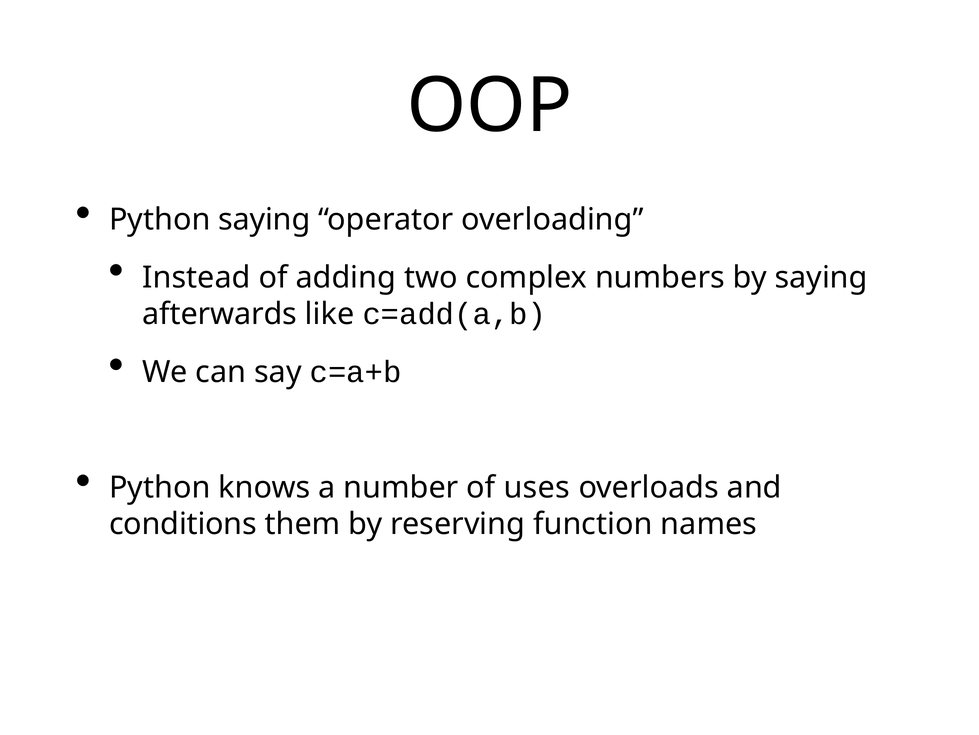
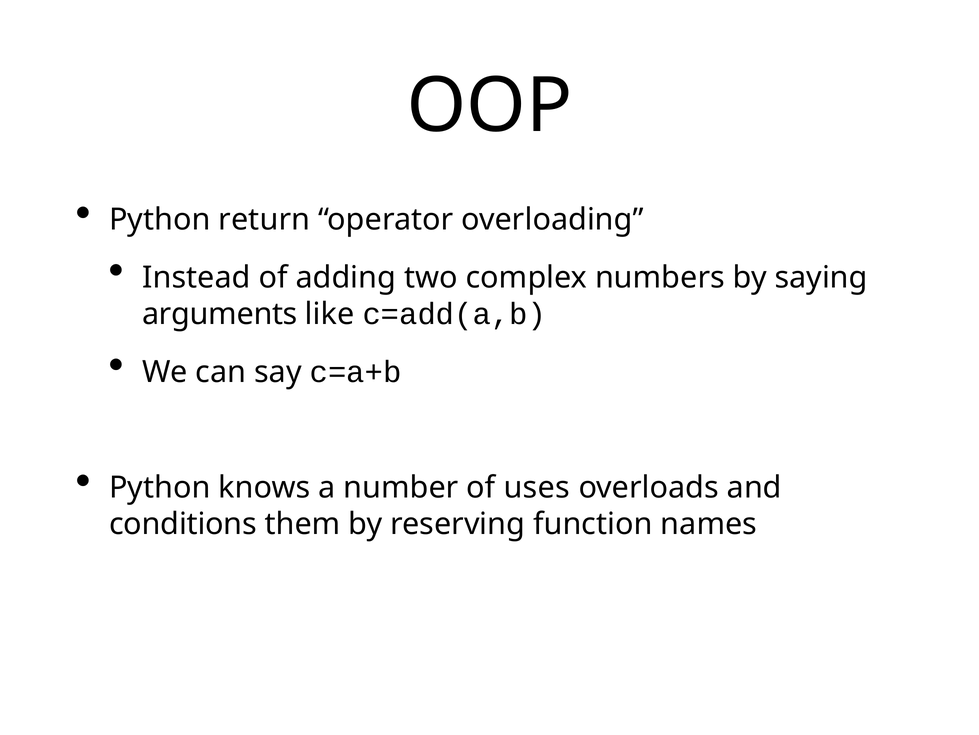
Python saying: saying -> return (264, 219)
afterwards: afterwards -> arguments (220, 314)
